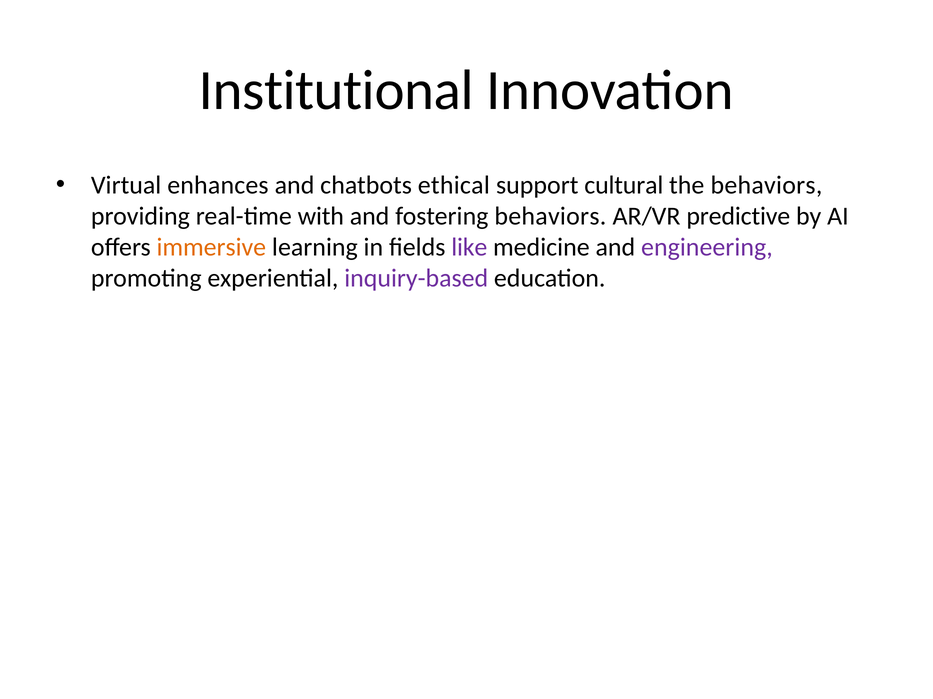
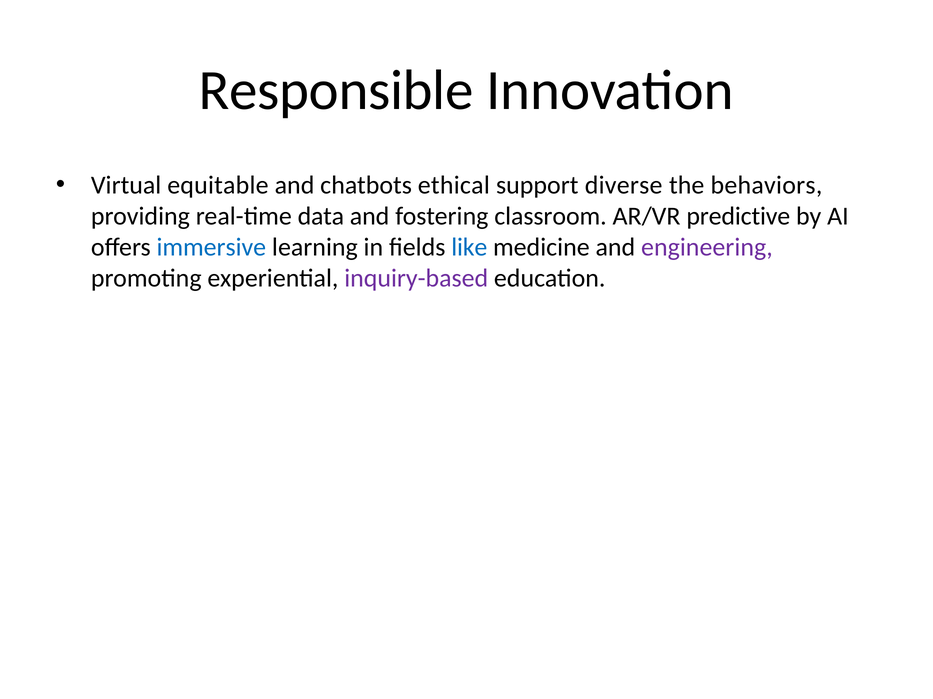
Institutional: Institutional -> Responsible (336, 90)
enhances: enhances -> equitable (218, 185)
cultural: cultural -> diverse (624, 185)
with: with -> data (321, 216)
fostering behaviors: behaviors -> classroom (551, 216)
immersive colour: orange -> blue (211, 248)
like colour: purple -> blue (469, 248)
